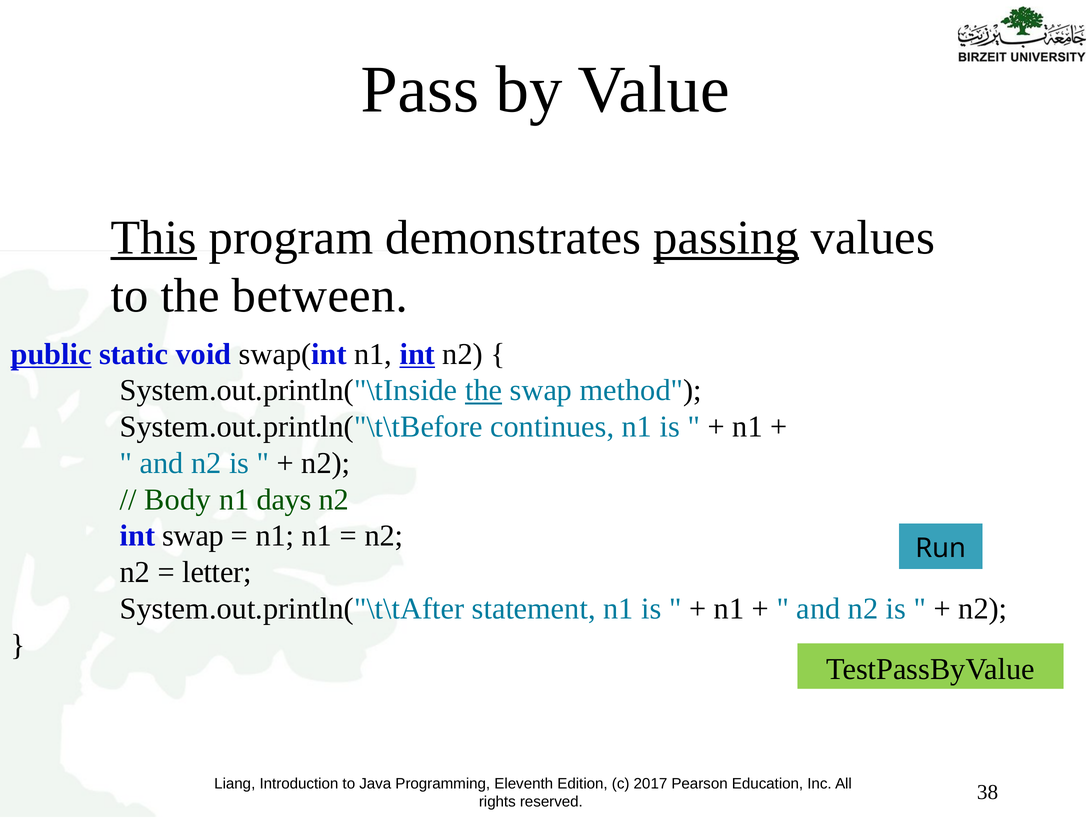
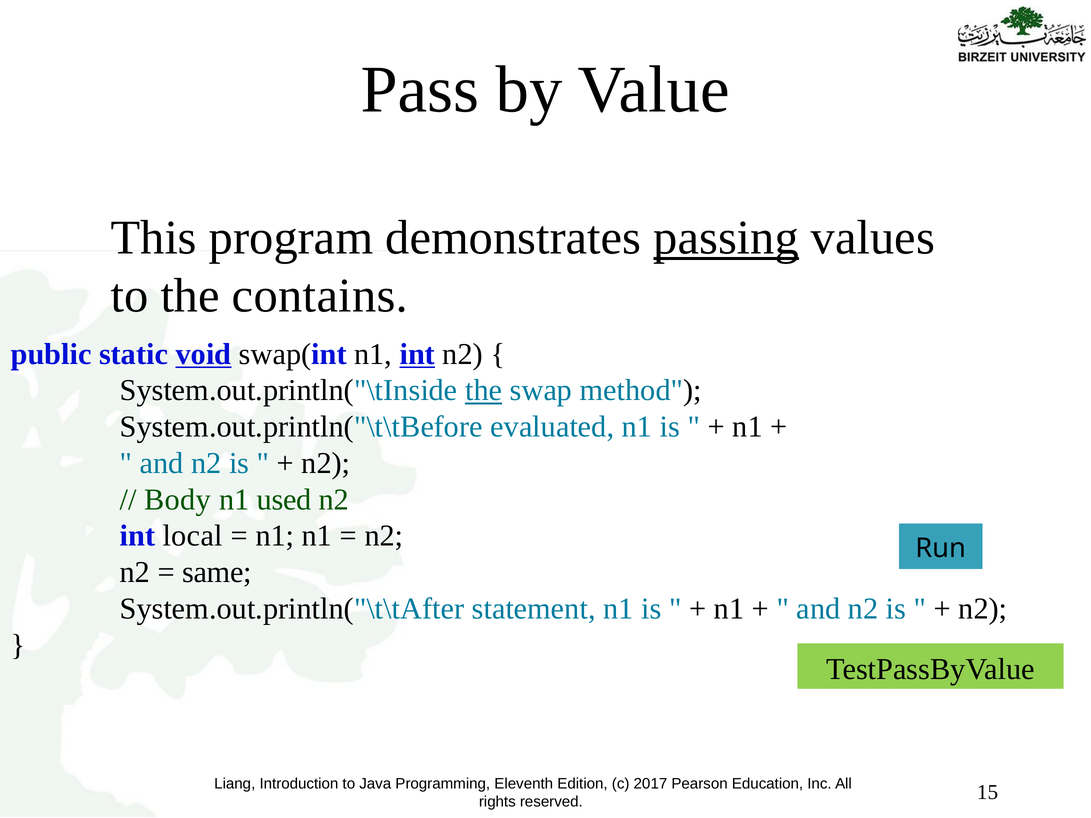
This underline: present -> none (154, 238)
between: between -> contains (320, 296)
public underline: present -> none (51, 354)
void underline: none -> present (204, 354)
continues: continues -> evaluated (552, 427)
days: days -> used (284, 500)
int swap: swap -> local (193, 536)
letter: letter -> same (217, 573)
38: 38 -> 15 (988, 792)
